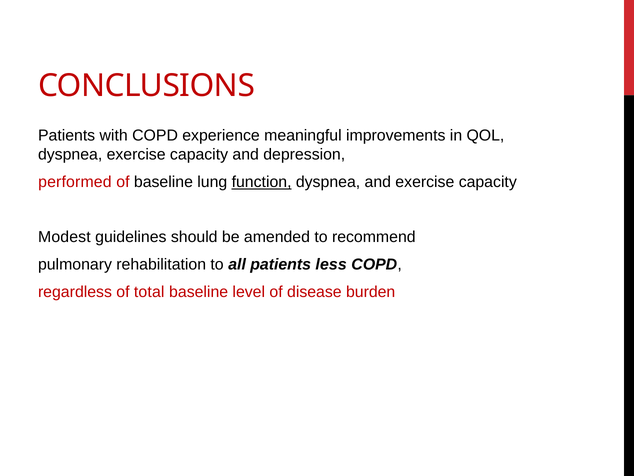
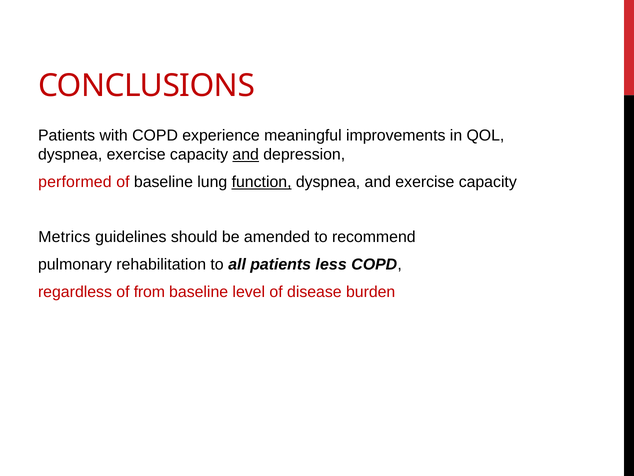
and underline: none -> present (246, 154)
Modest: Modest -> Metrics (64, 237)
total: total -> from (149, 292)
